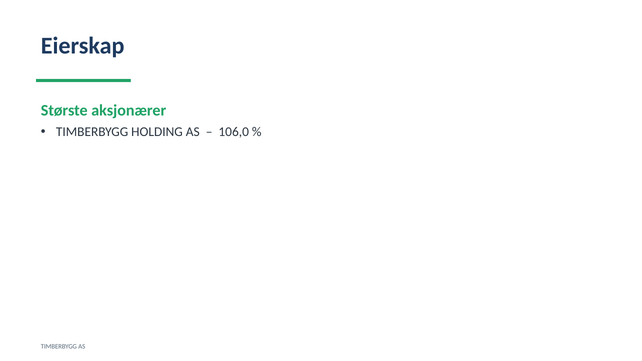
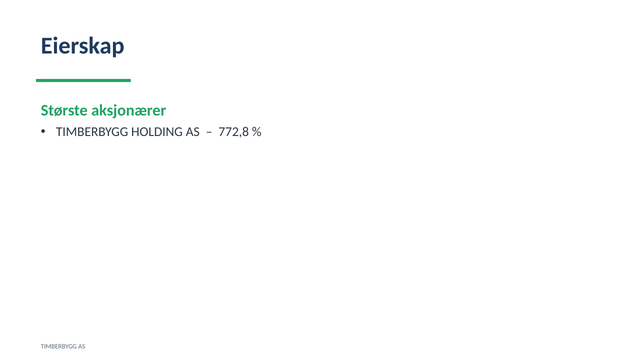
106,0: 106,0 -> 772,8 (234, 132)
